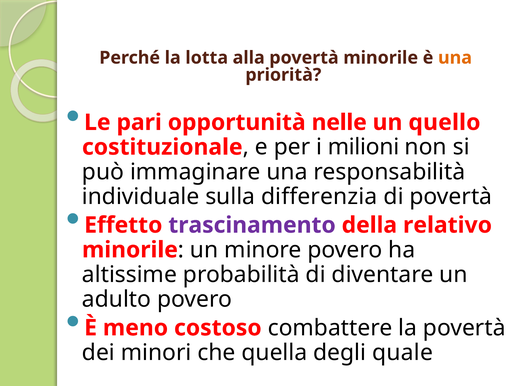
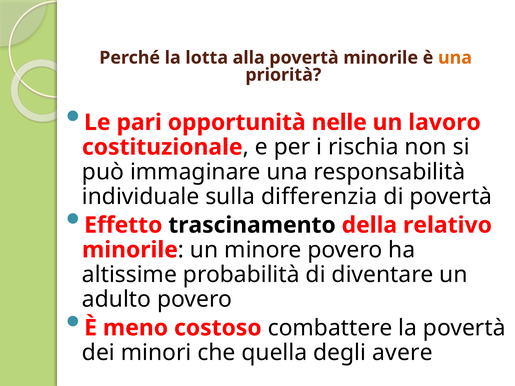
quello: quello -> lavoro (445, 122)
milioni: milioni -> rischia (363, 147)
trascinamento colour: purple -> black (252, 225)
quale: quale -> avere (403, 353)
